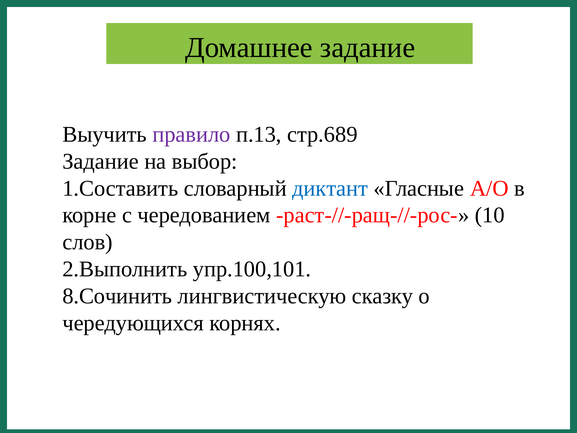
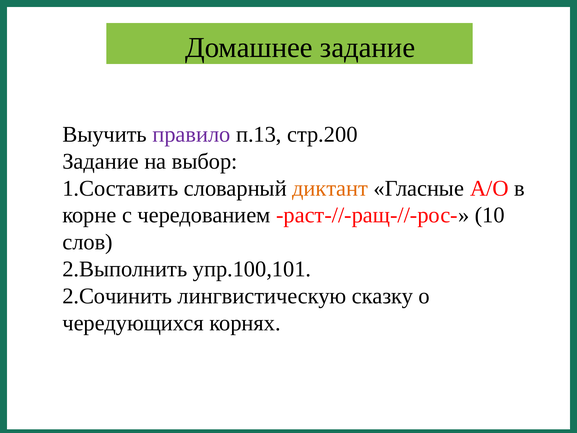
стр.689: стр.689 -> стр.200 (322, 134)
диктант colour: blue -> orange (330, 188)
8.Сочинить: 8.Сочинить -> 2.Сочинить (117, 296)
